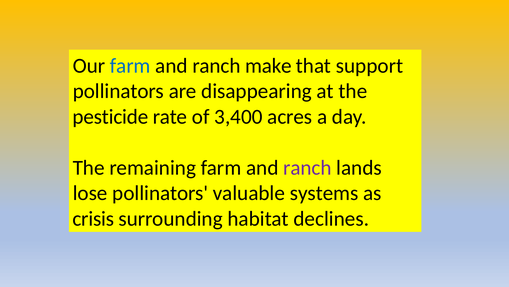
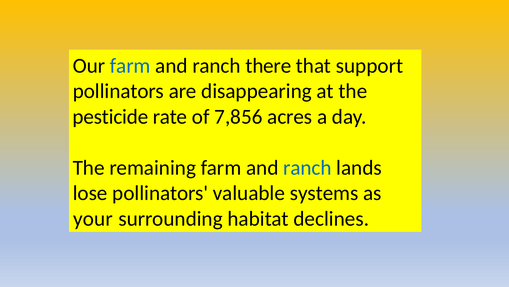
make: make -> there (268, 66)
3,400: 3,400 -> 7,856 (238, 116)
ranch colour: purple -> blue (307, 167)
crisis: crisis -> your (93, 218)
